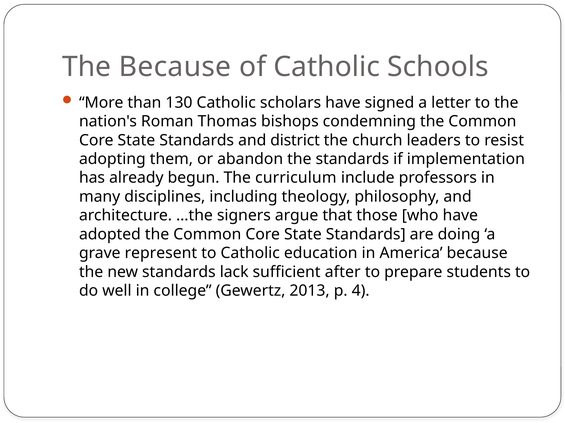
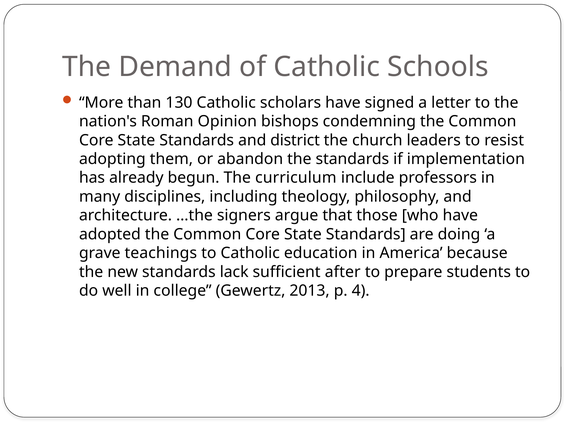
The Because: Because -> Demand (175, 67)
Thomas: Thomas -> Opinion (227, 122)
represent: represent -> teachings (161, 253)
